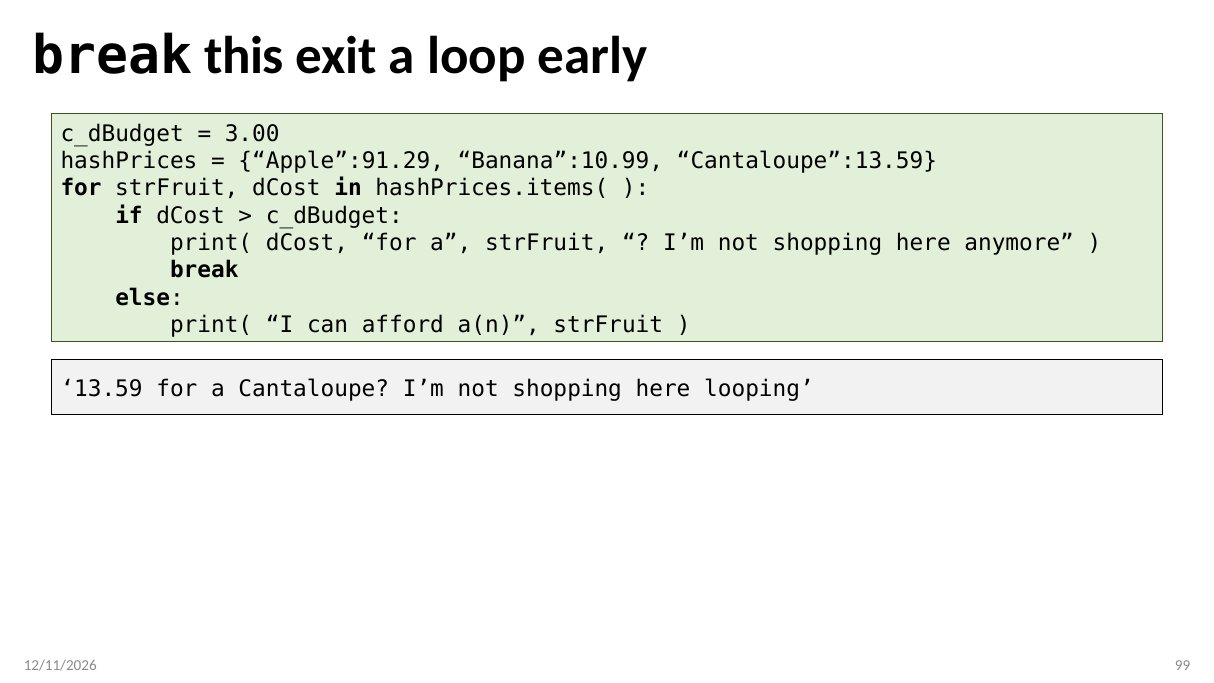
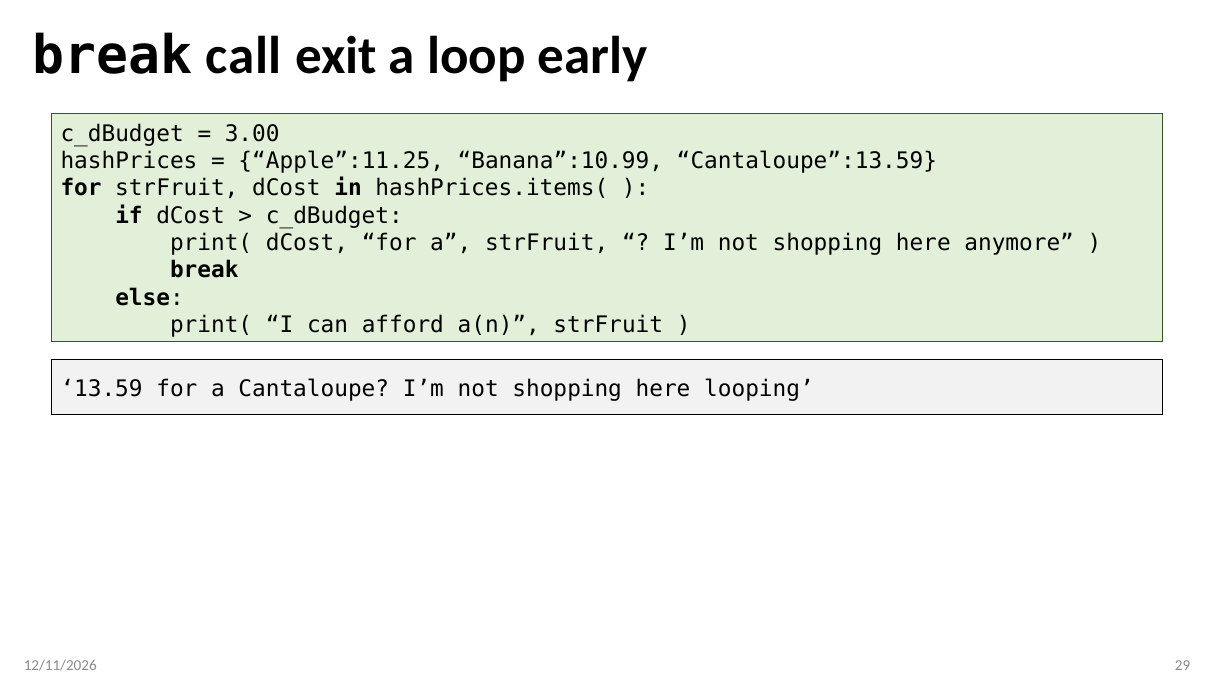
this: this -> call (244, 56)
Apple”:91.29: Apple”:91.29 -> Apple”:11.25 (341, 161)
99: 99 -> 29 (1183, 665)
